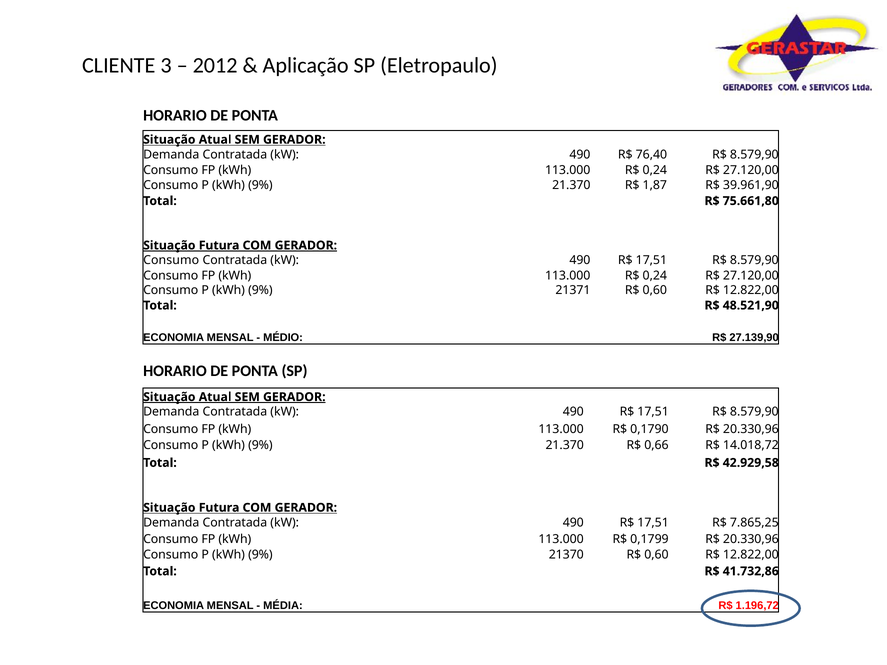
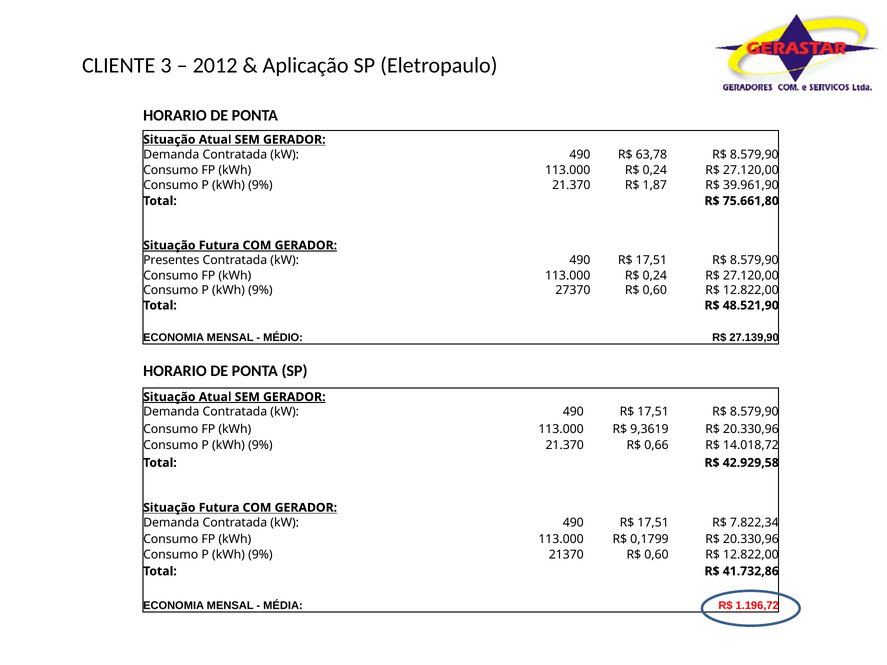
76,40: 76,40 -> 63,78 (651, 155)
Consumo: Consumo -> Presentes (171, 260)
21371: 21371 -> 27370 (573, 290)
0,1790: 0,1790 -> 9,3619 (649, 429)
7.865,25: 7.865,25 -> 7.822,34 (754, 523)
